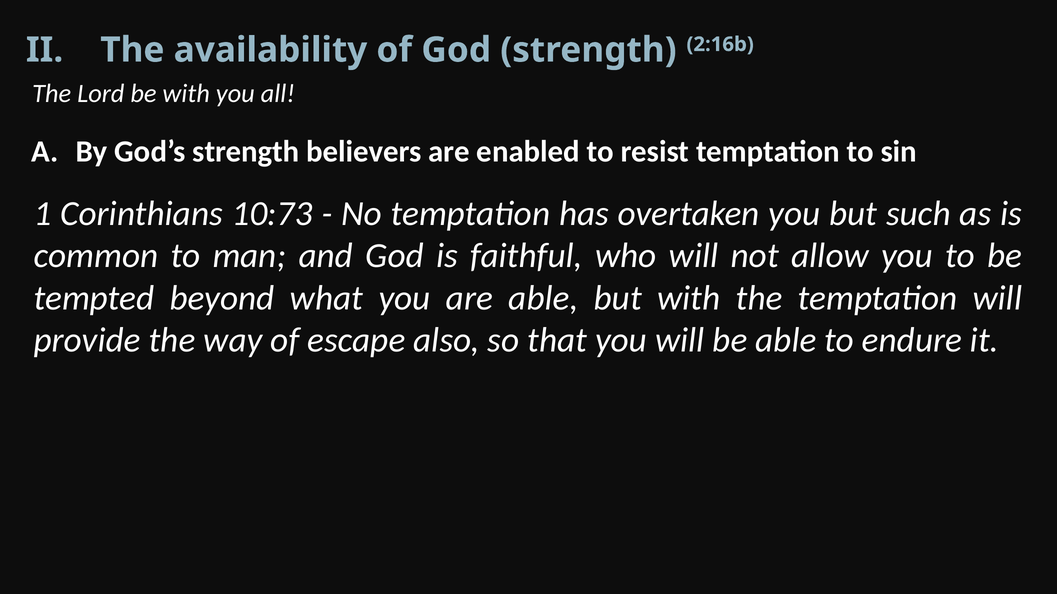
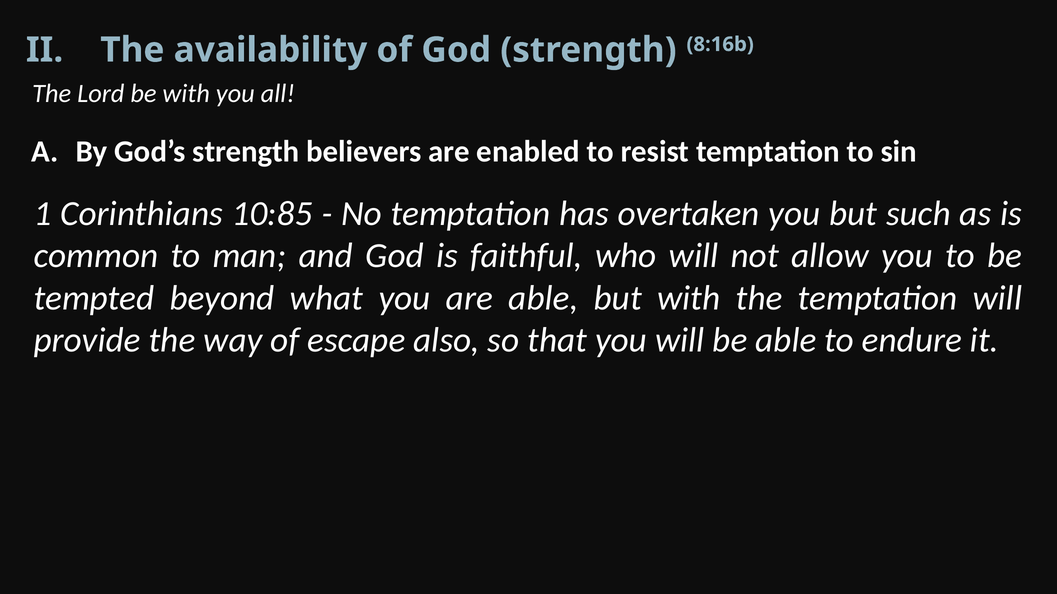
2:16b: 2:16b -> 8:16b (720, 44)
10:73: 10:73 -> 10:85 (272, 214)
